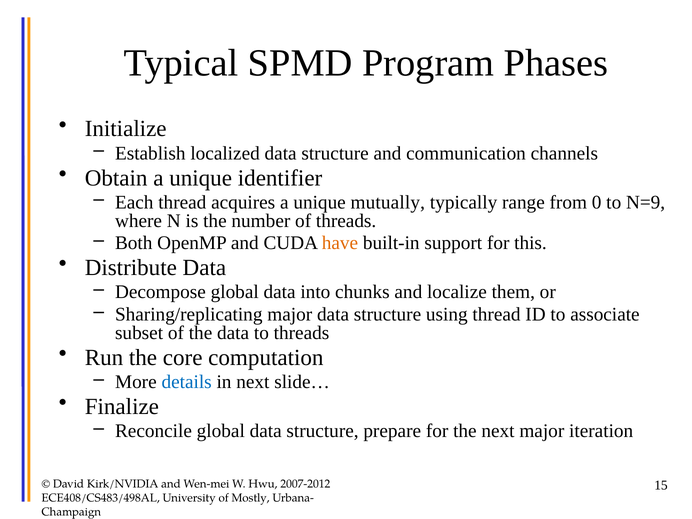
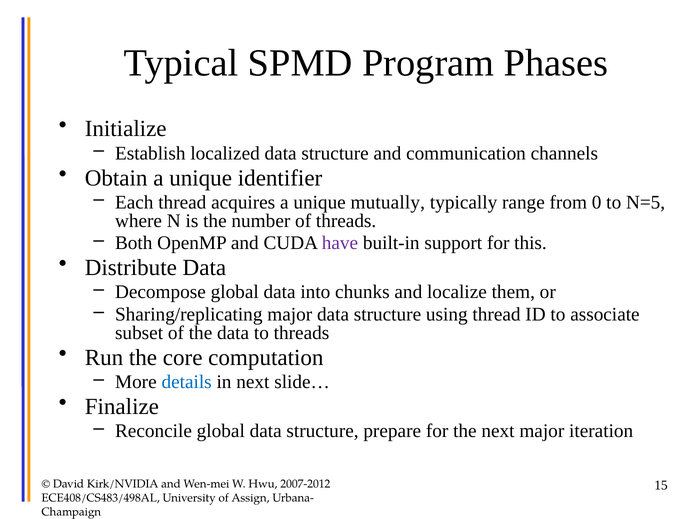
N=9: N=9 -> N=5 (646, 202)
have colour: orange -> purple (340, 243)
Mostly: Mostly -> Assign (251, 498)
